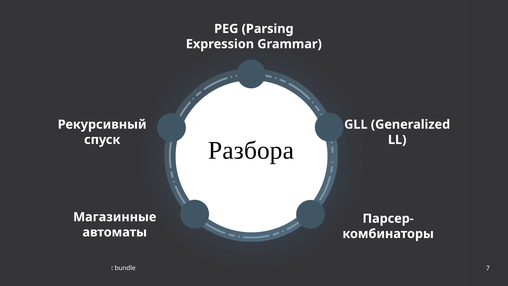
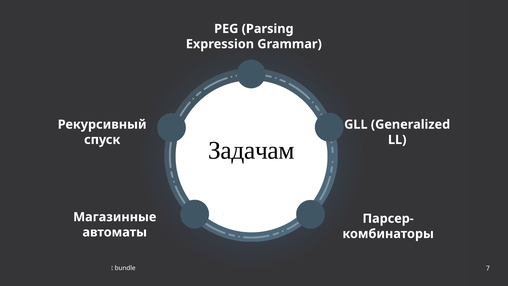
Разбора: Разбора -> Задачам (251, 150)
